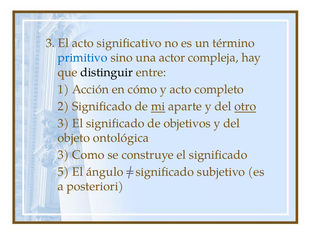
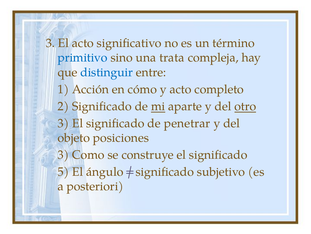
actor: actor -> trata (172, 58)
distinguir colour: black -> blue (107, 72)
objetivos: objetivos -> penetrar (187, 123)
ontológica: ontológica -> posiciones (121, 137)
